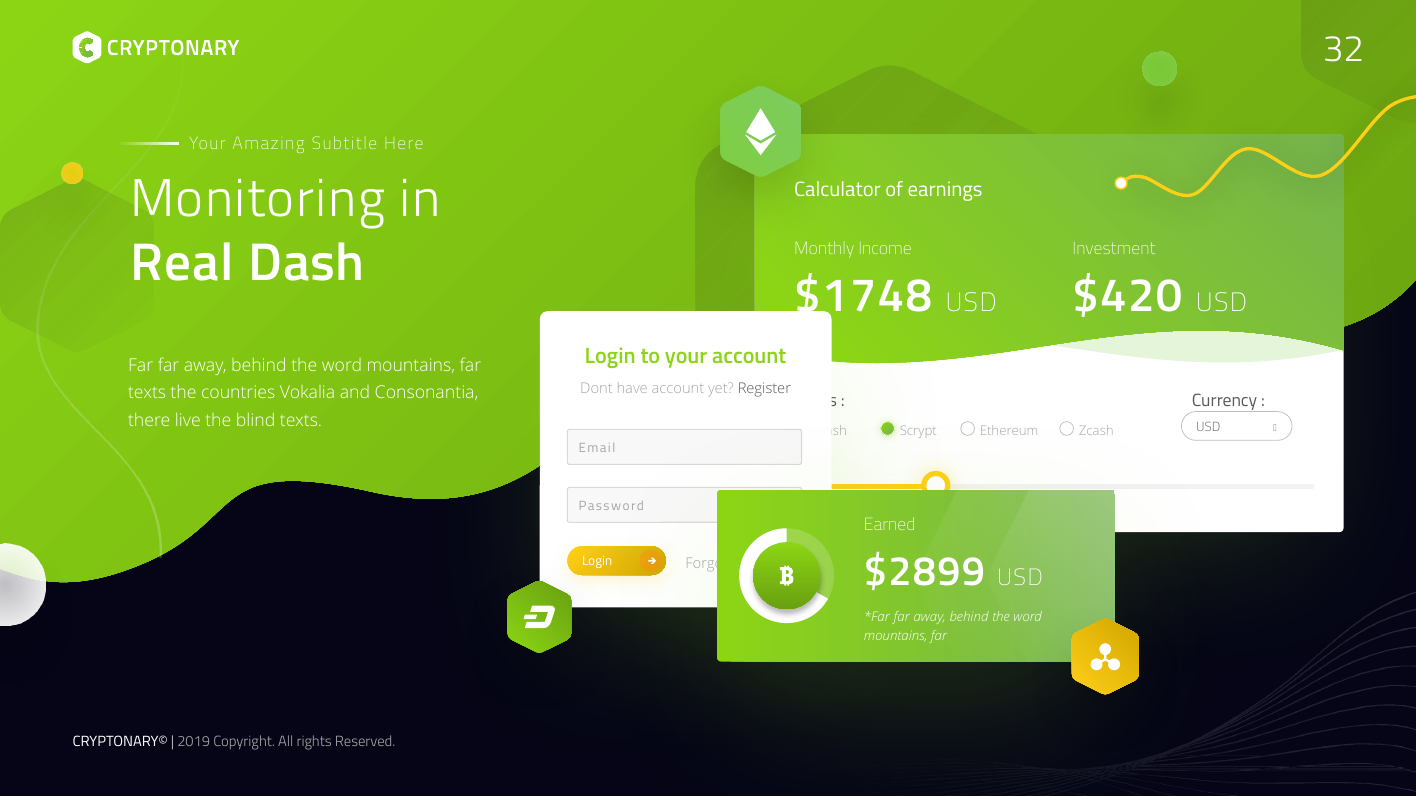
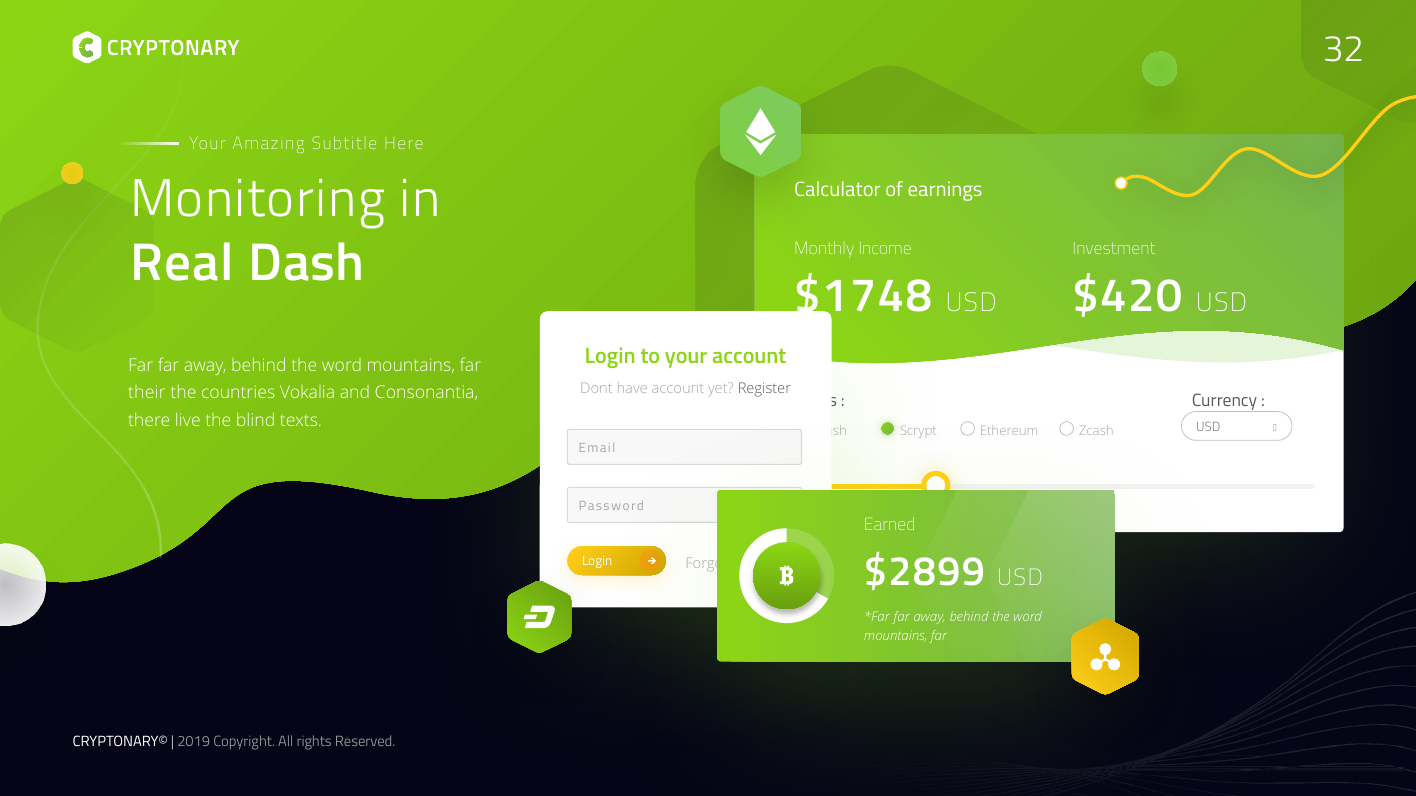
texts: texts -> their (147, 393)
